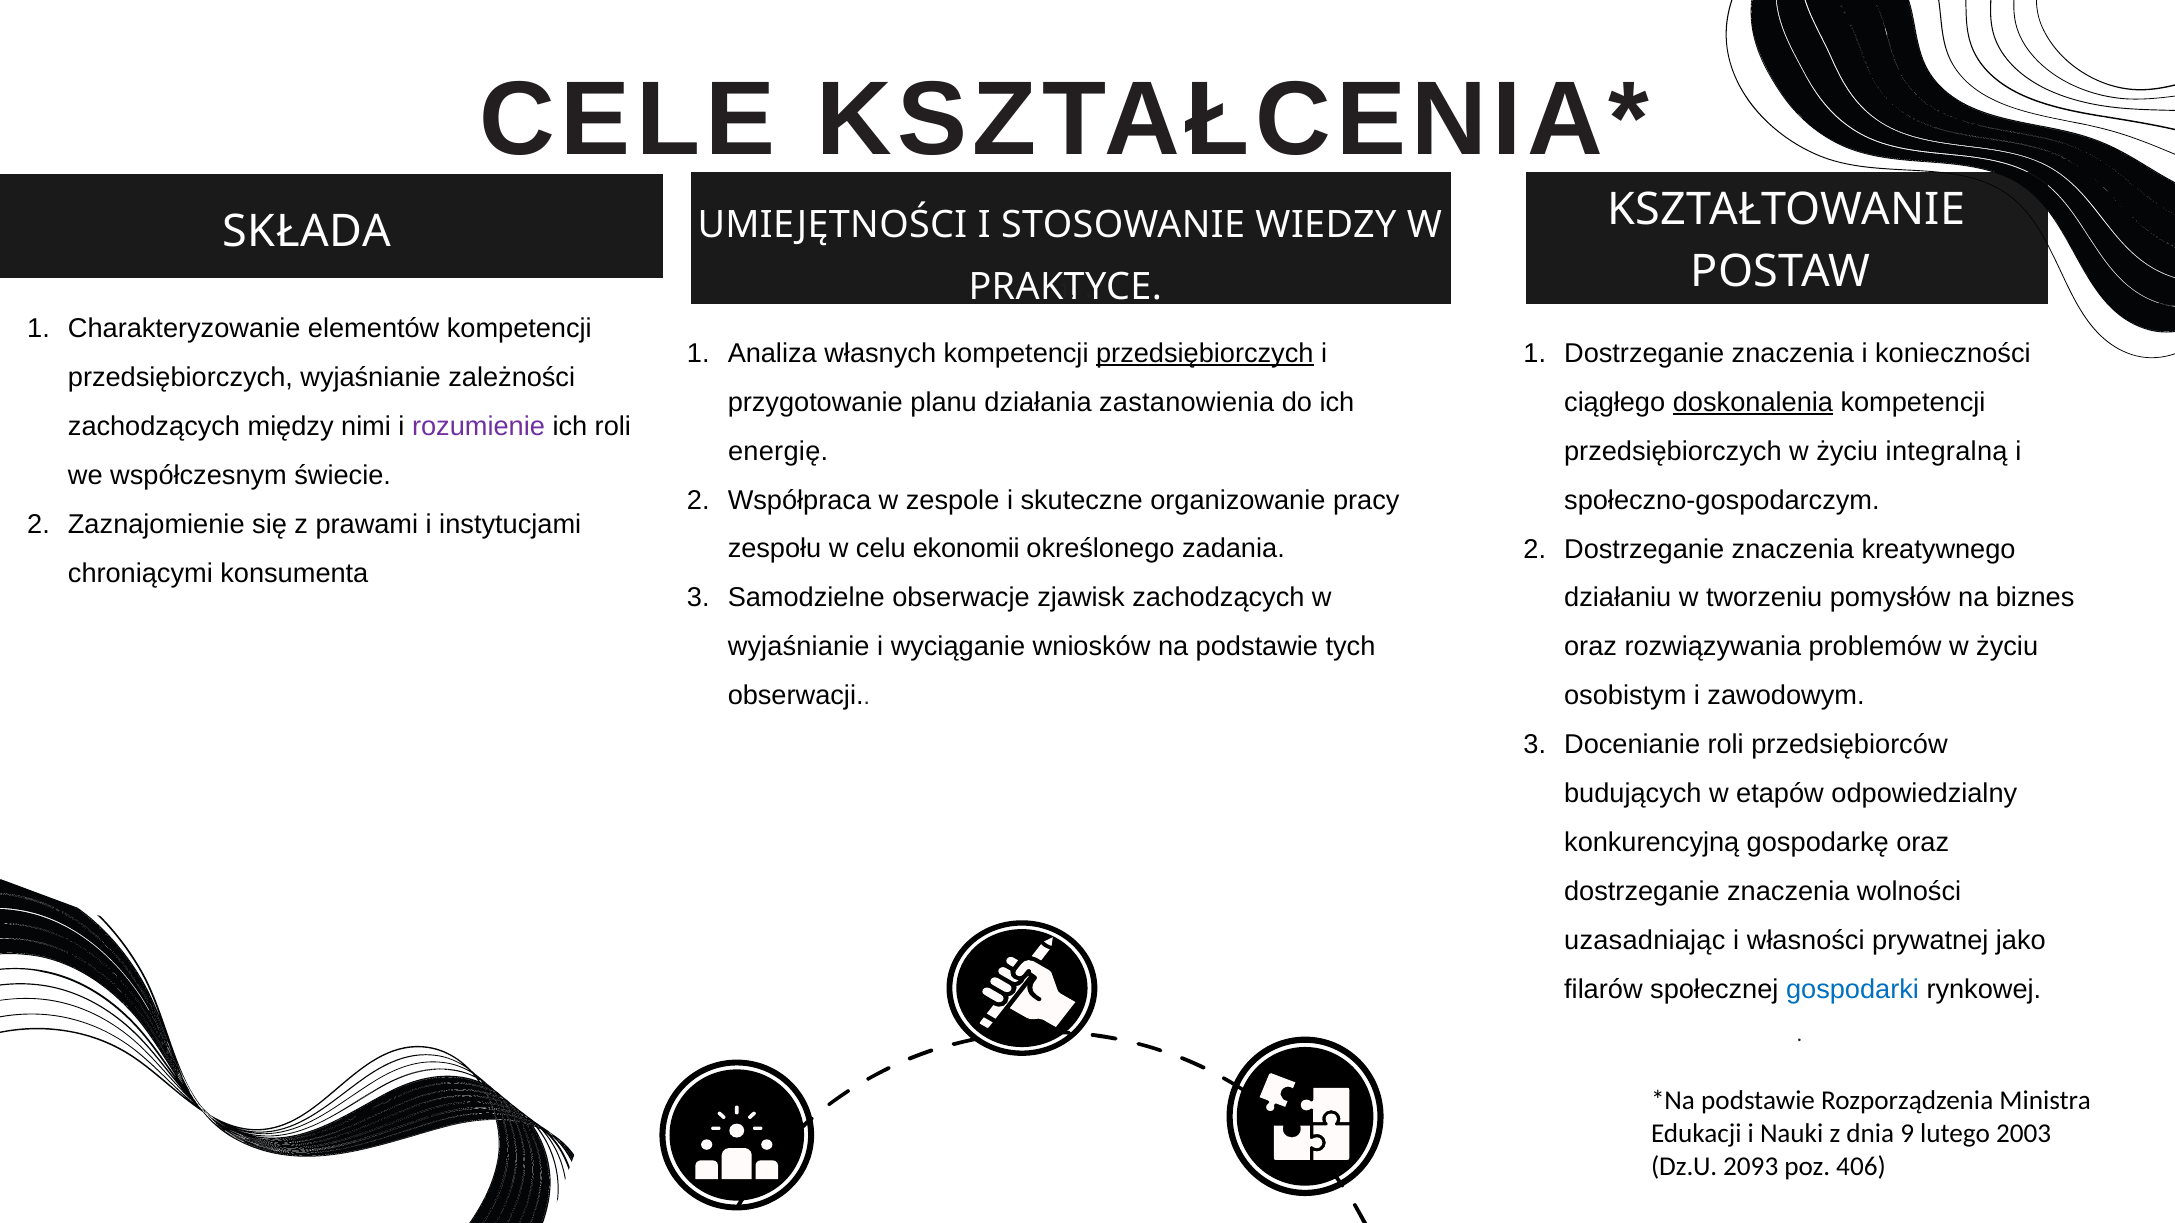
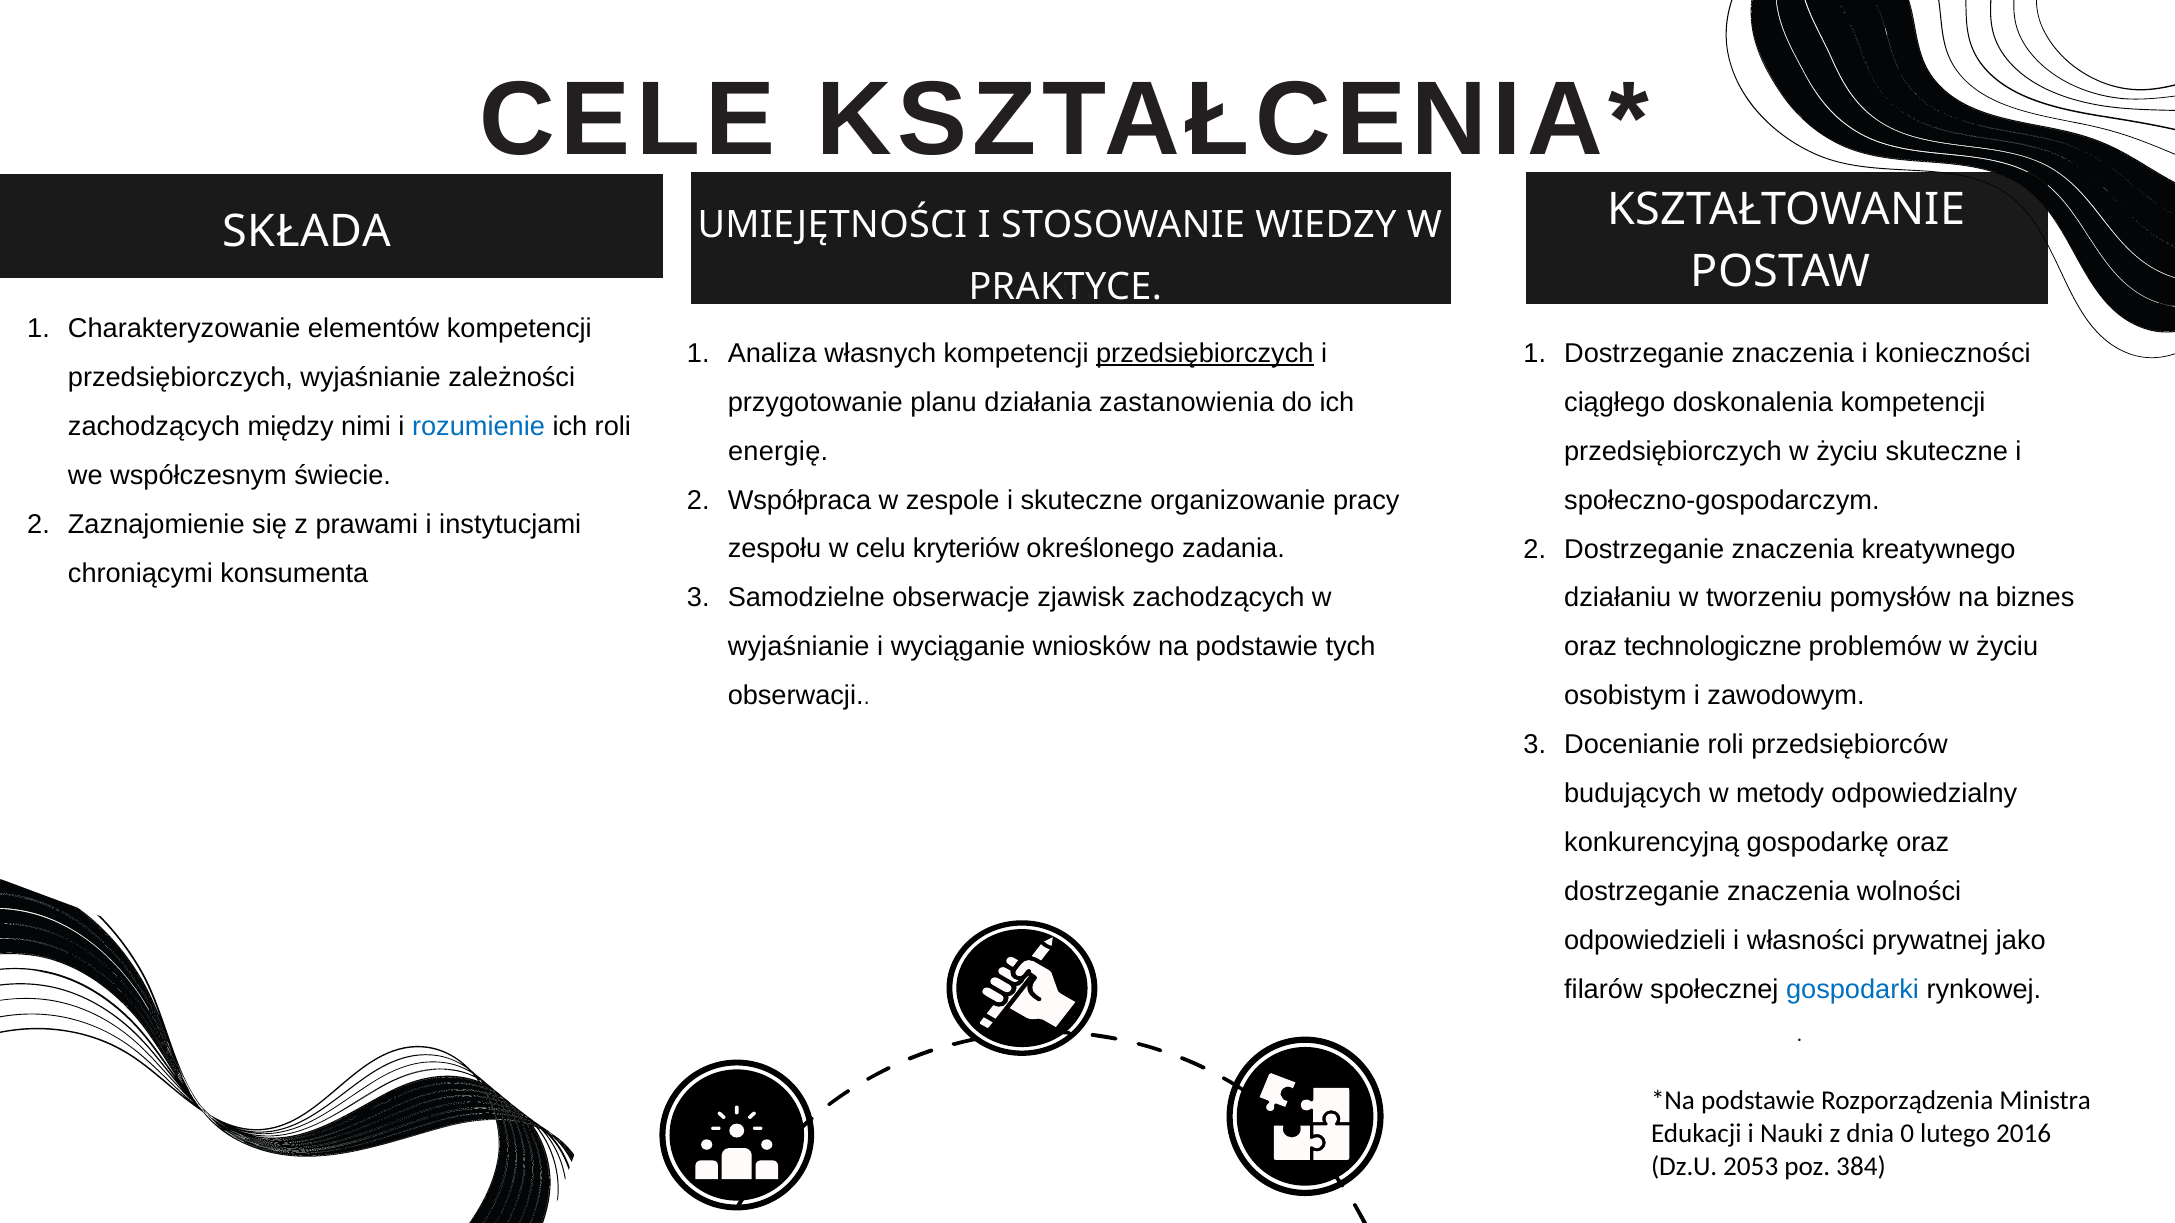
doskonalenia underline: present -> none (1753, 402)
rozumienie colour: purple -> blue (478, 426)
życiu integralną: integralną -> skuteczne (1947, 451)
ekonomii: ekonomii -> kryteriów (966, 549)
rozwiązywania: rozwiązywania -> technologiczne (1713, 647)
etapów: etapów -> metody (1780, 794)
uzasadniając: uzasadniając -> odpowiedzieli (1645, 941)
9: 9 -> 0 (1907, 1134)
2003: 2003 -> 2016 (2024, 1134)
2093: 2093 -> 2053 (1751, 1167)
406: 406 -> 384 (1861, 1167)
